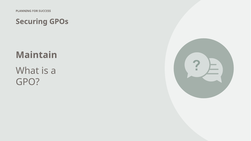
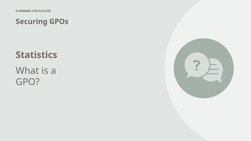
Maintain: Maintain -> Statistics (36, 55)
